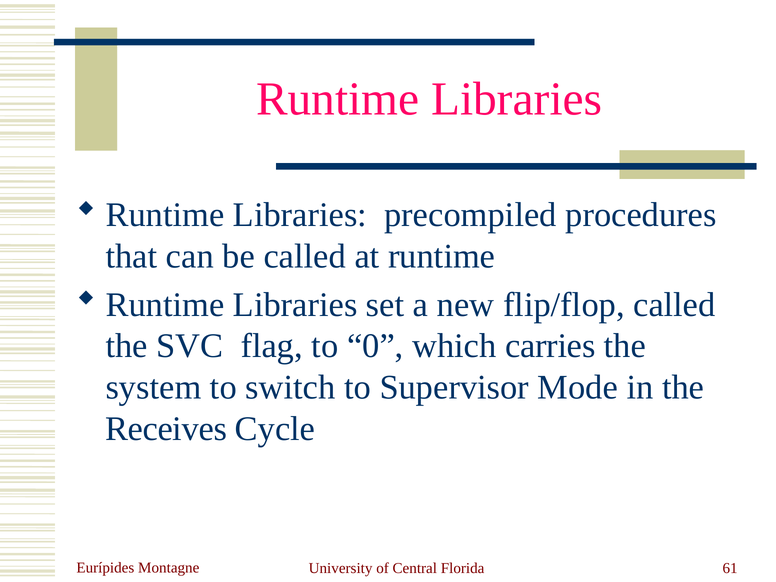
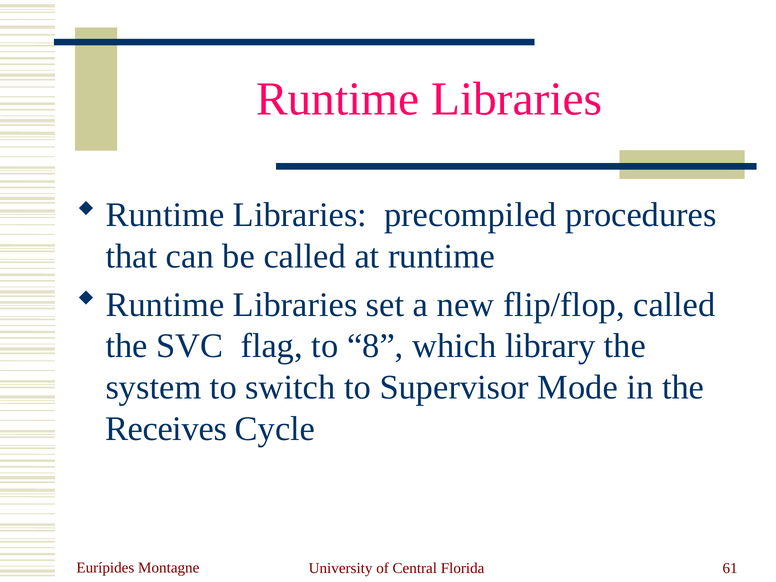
0: 0 -> 8 (375, 346)
carries: carries -> library (550, 346)
